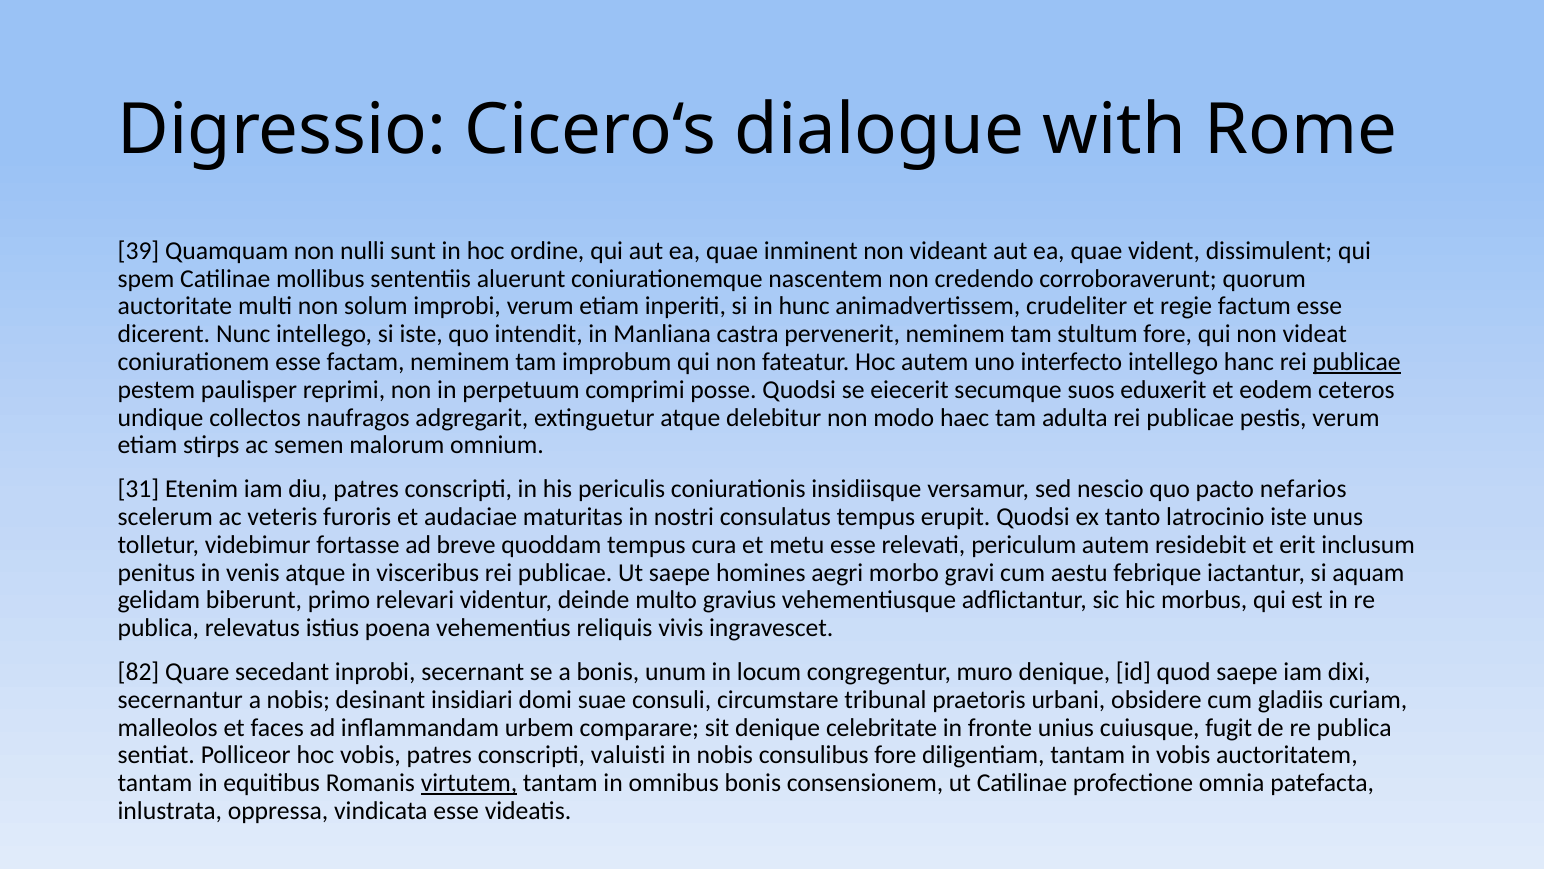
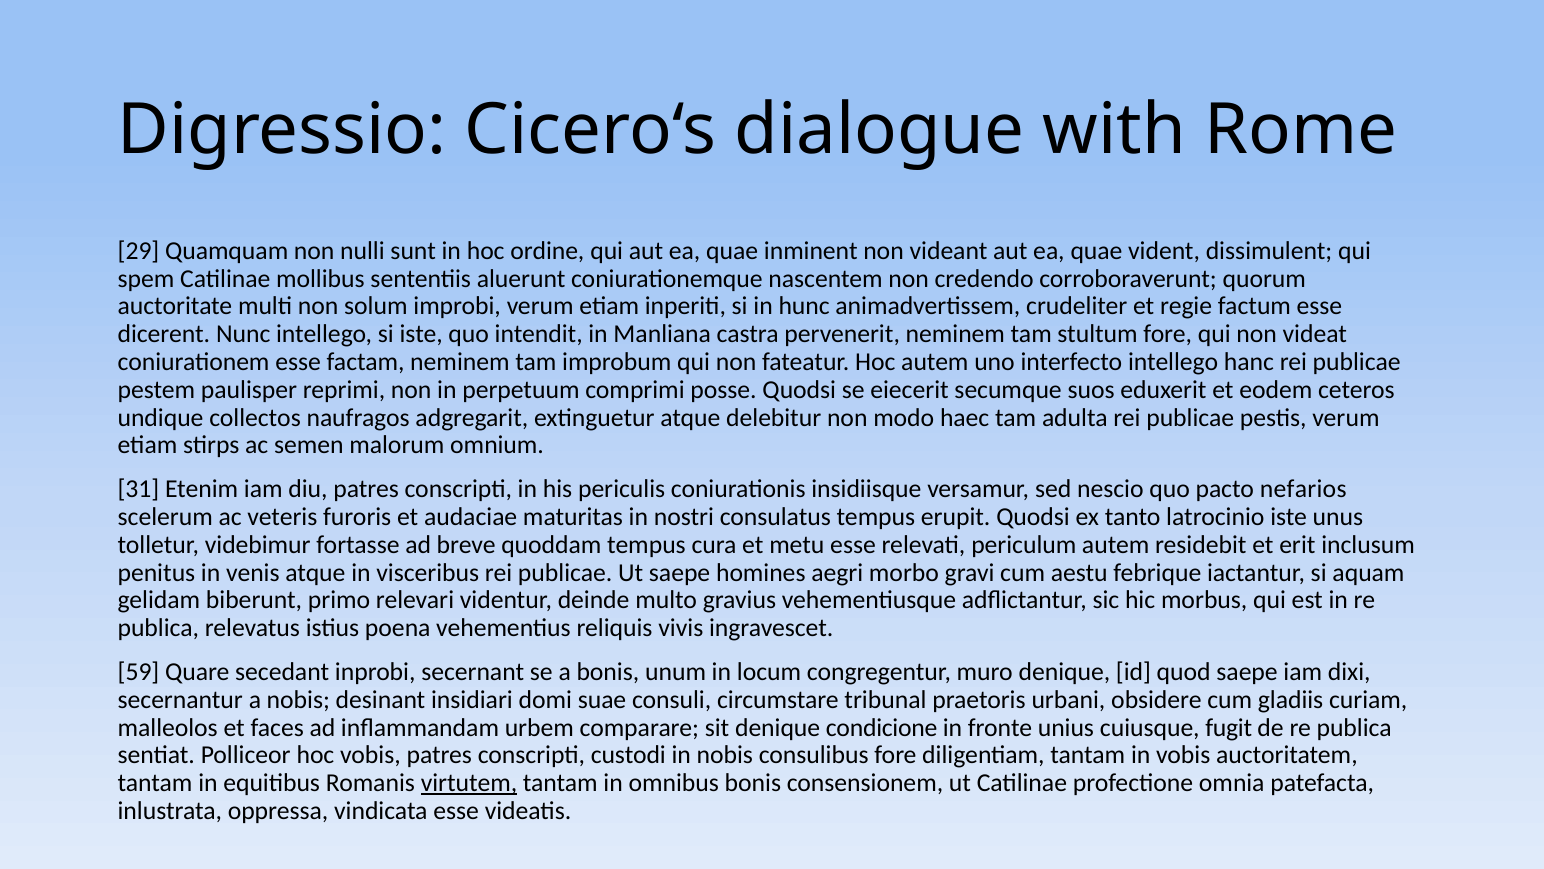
39: 39 -> 29 (139, 251)
publicae underline: present -> none (1357, 362)
82: 82 -> 59 (139, 672)
celebritate: celebritate -> condicione (882, 727)
valuisti: valuisti -> custodi (628, 755)
